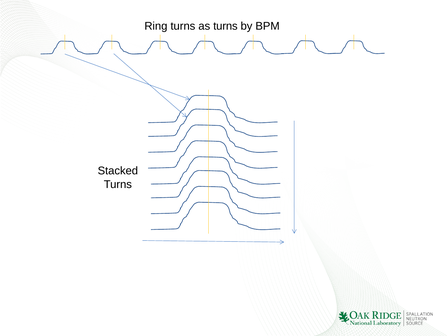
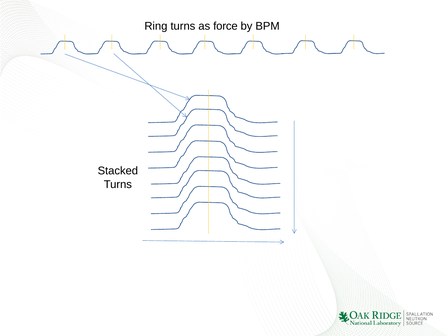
as turns: turns -> force (225, 26)
